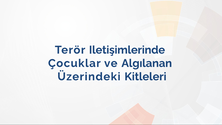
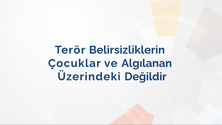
Iletişimlerinde: Iletişimlerinde -> Belirsizliklerin (127, 50)
Kitleleri: Kitleleri -> Değildir (145, 77)
